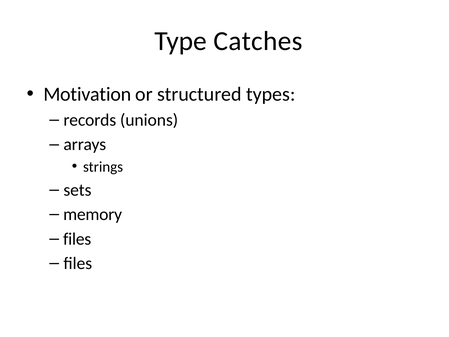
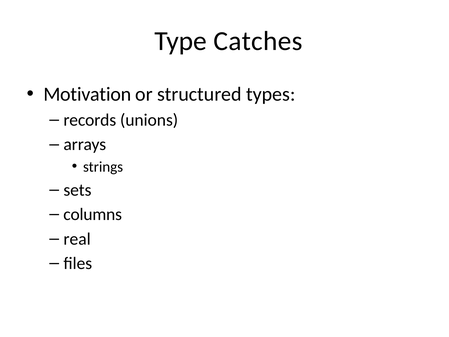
memory: memory -> columns (93, 214)
files: files -> real (77, 239)
